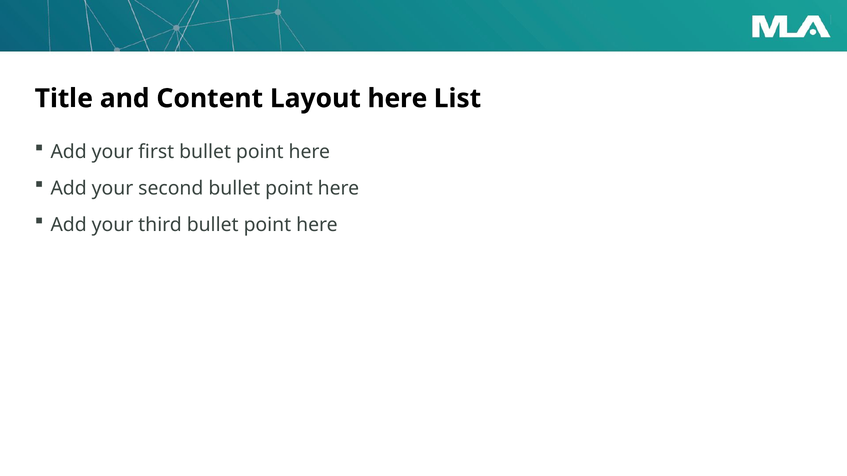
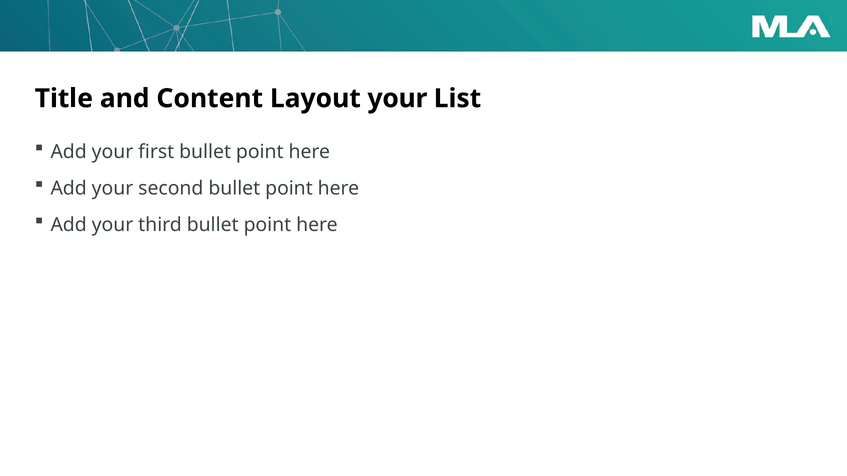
Layout here: here -> your (397, 99)
